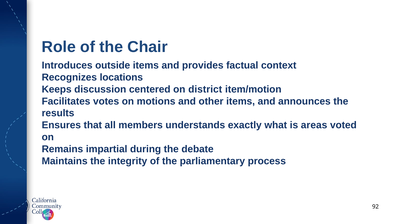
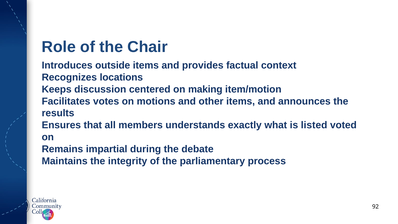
district: district -> making (205, 89)
areas: areas -> listed (314, 125)
